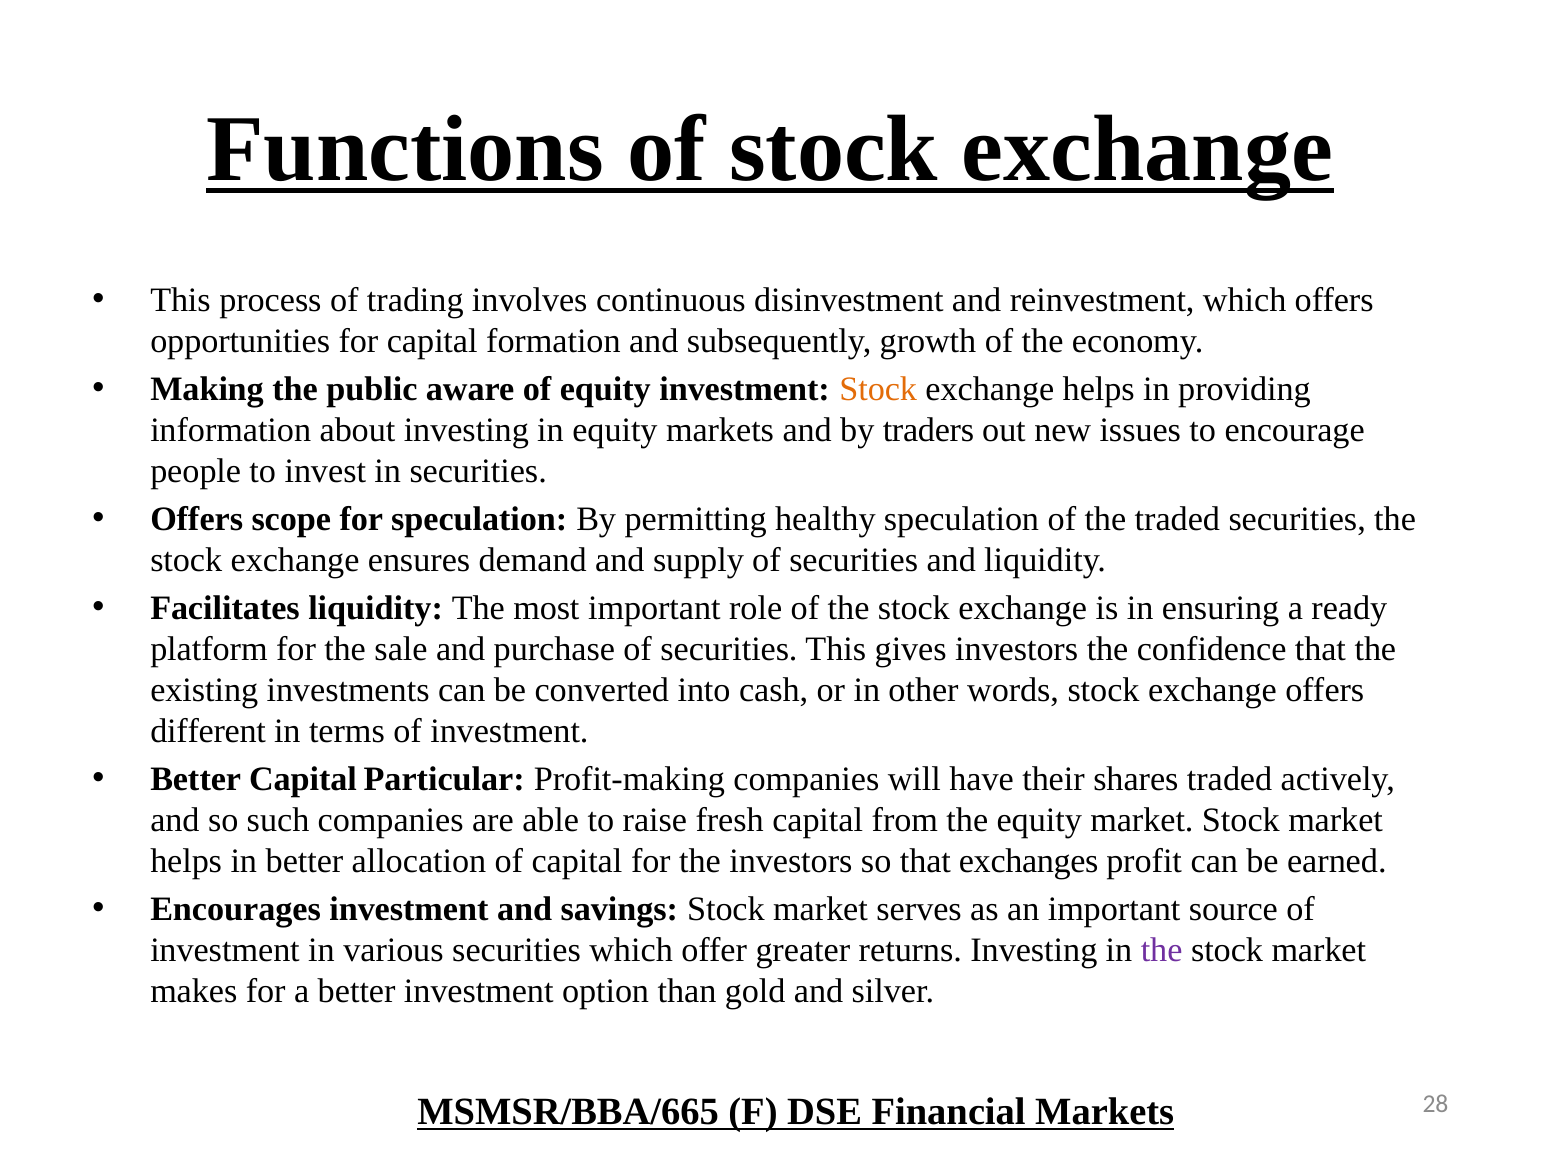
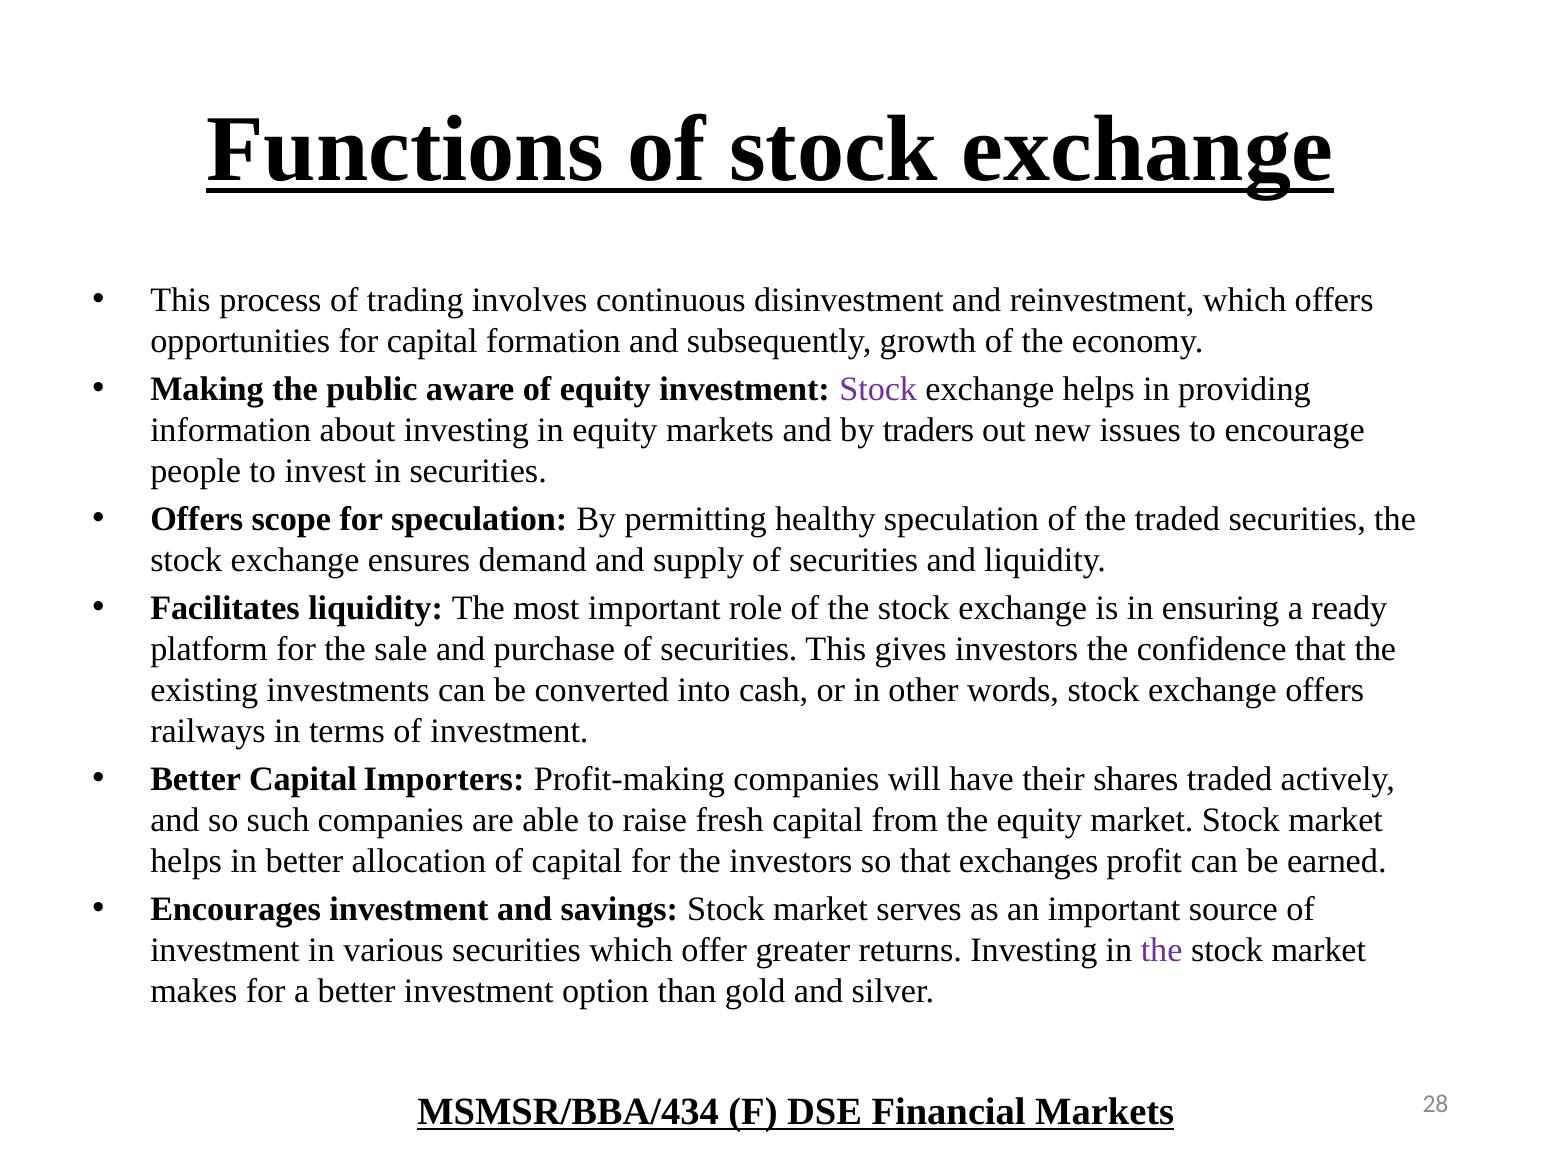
Stock colour: orange -> purple (878, 389)
different: different -> railways (208, 731)
Particular: Particular -> Importers (444, 779)
MSMSR/BBA/665: MSMSR/BBA/665 -> MSMSR/BBA/434 (568, 1112)
